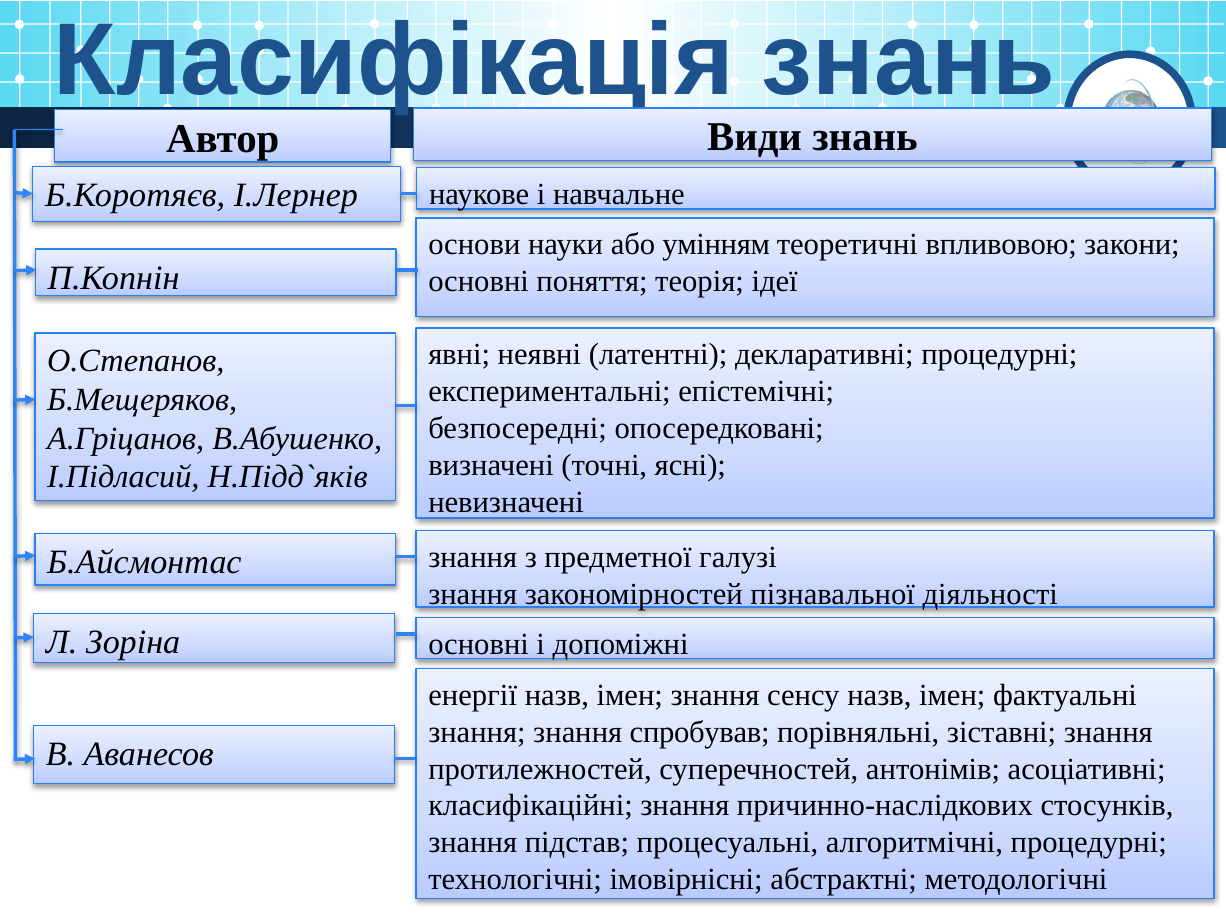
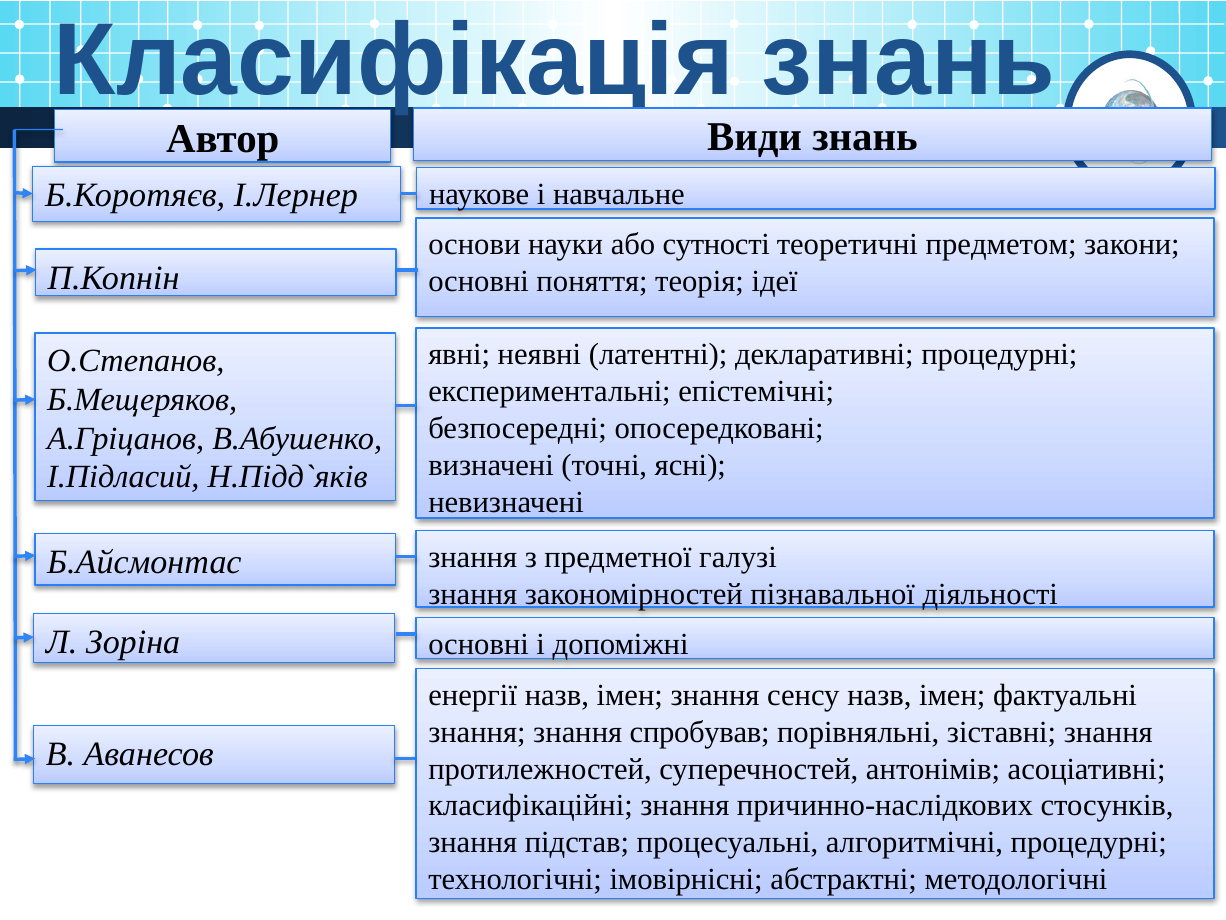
умінням: умінням -> сутності (716, 244)
впливовою: впливовою -> предметом (1001, 244)
